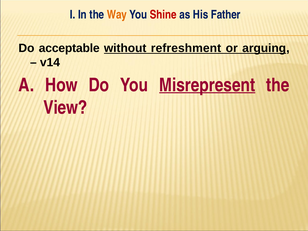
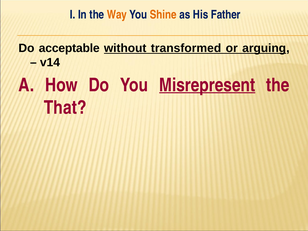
Shine colour: red -> orange (163, 15)
refreshment: refreshment -> transformed (186, 48)
View: View -> That (65, 108)
